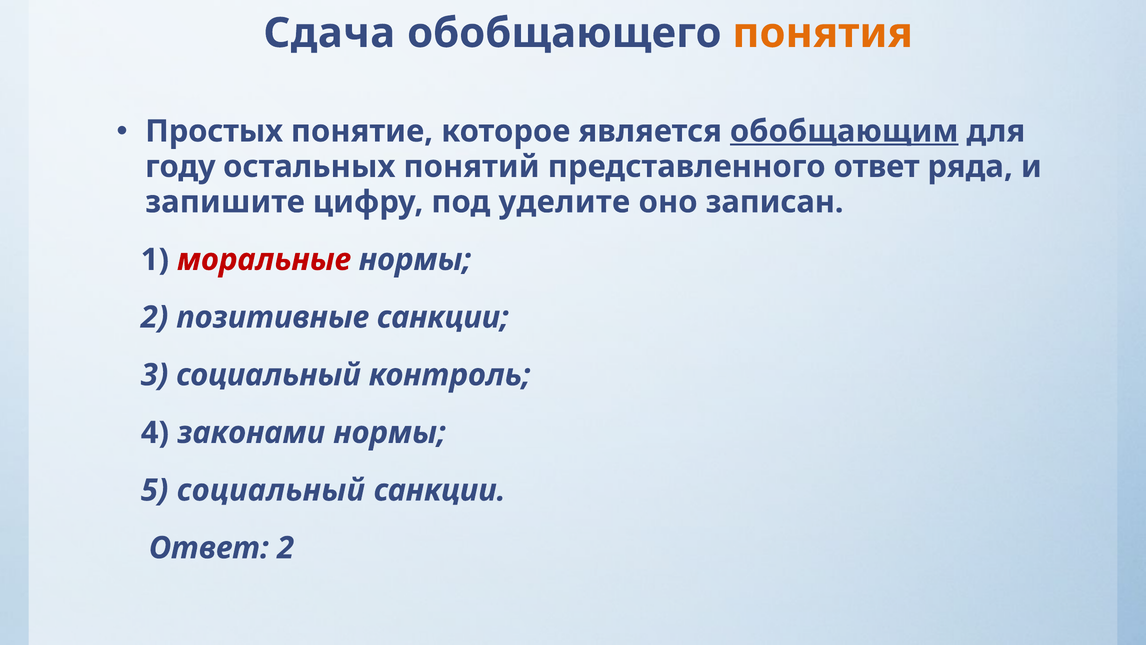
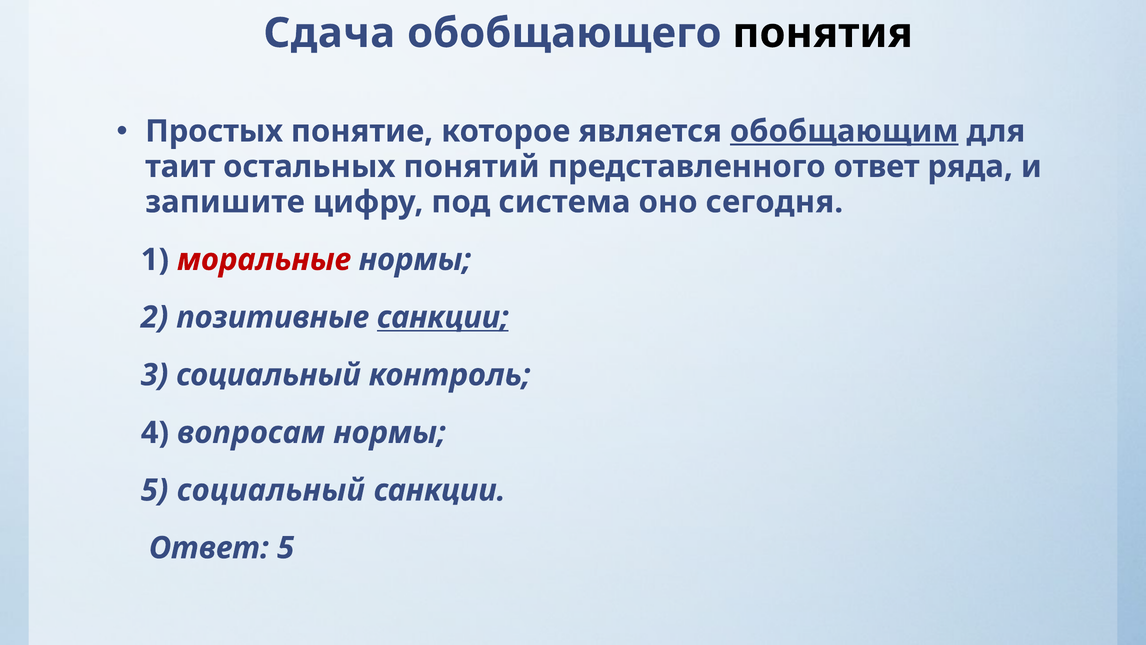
понятия colour: orange -> black (823, 33)
году: году -> таит (180, 167)
уделите: уделите -> система (564, 202)
записан: записан -> сегодня (774, 202)
санкции underline: none -> present (443, 317)
законами: законами -> вопросам (251, 433)
Ответ 2: 2 -> 5 (286, 548)
